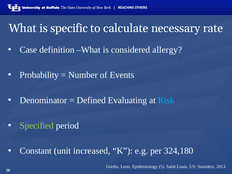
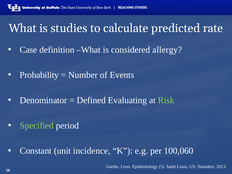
specific: specific -> studies (69, 28)
necessary: necessary -> predicted (176, 28)
Risk colour: light blue -> light green (166, 100)
increased: increased -> incidence (92, 151)
324,180: 324,180 -> 100,060 (179, 151)
